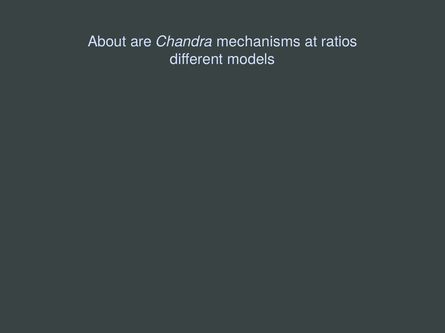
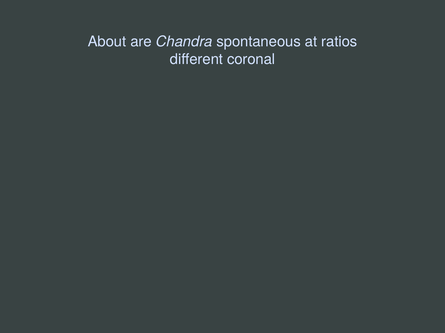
mechanisms: mechanisms -> spontaneous (259, 42)
models: models -> coronal (251, 60)
